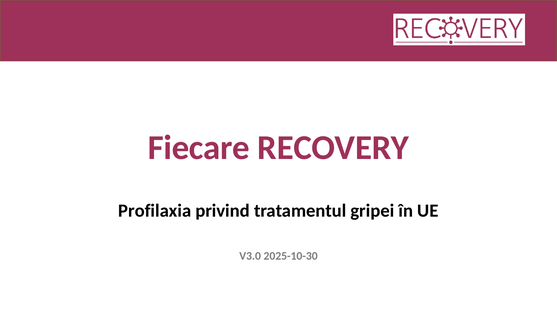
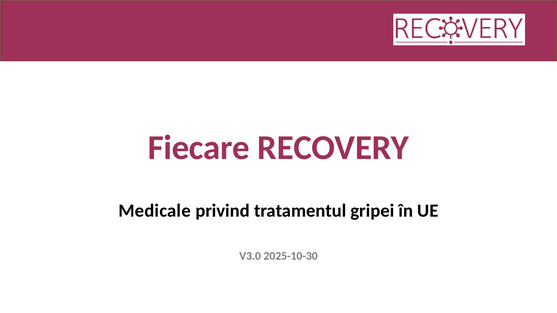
Profilaxia: Profilaxia -> Medicale (155, 211)
